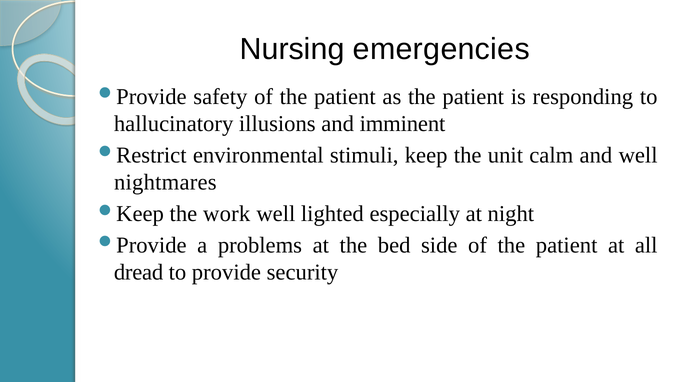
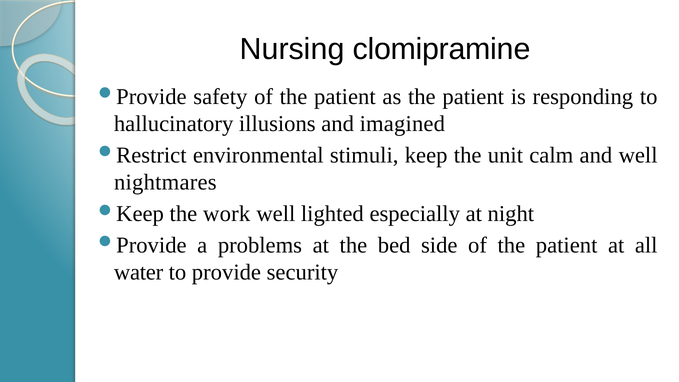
emergencies: emergencies -> clomipramine (442, 49)
imminent: imminent -> imagined (402, 124)
dread: dread -> water (139, 272)
